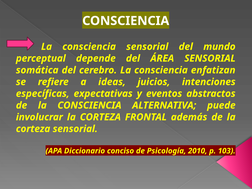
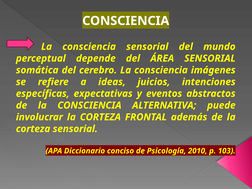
enfatizan: enfatizan -> imágenes (213, 70)
